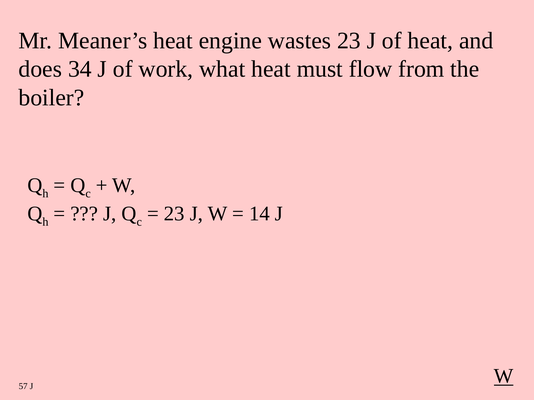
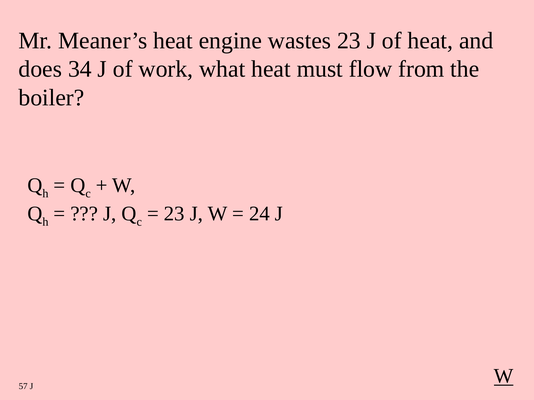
14: 14 -> 24 (259, 214)
